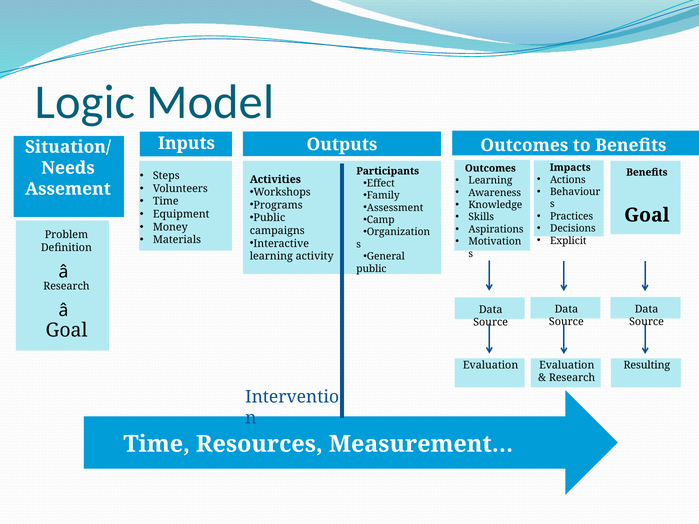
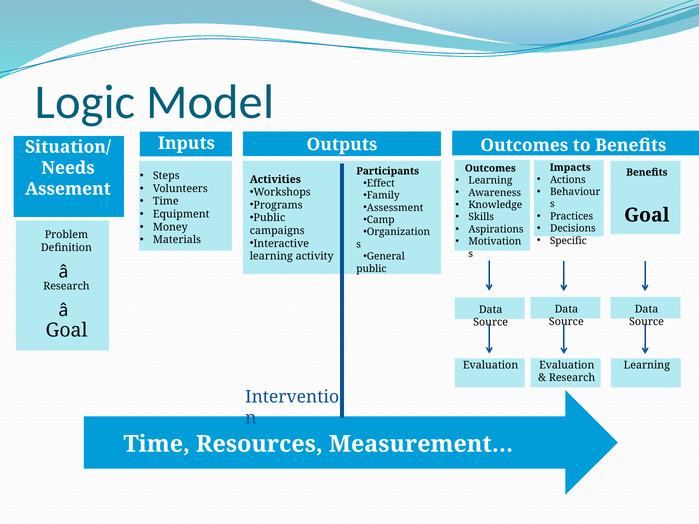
Explicit: Explicit -> Specific (568, 241)
Resulting: Resulting -> Learning (647, 365)
